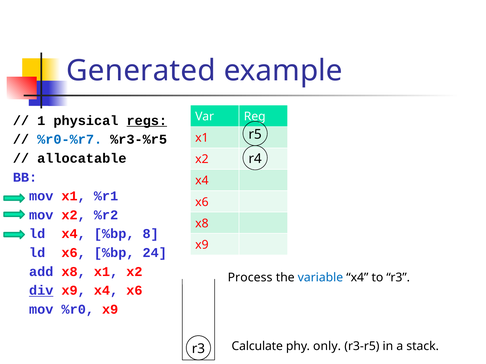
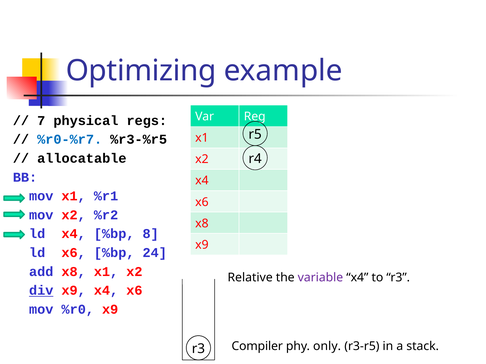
Generated: Generated -> Optimizing (141, 71)
1: 1 -> 7 (41, 121)
regs underline: present -> none (147, 121)
Process: Process -> Relative (250, 278)
variable colour: blue -> purple (320, 278)
Calculate: Calculate -> Compiler (257, 347)
